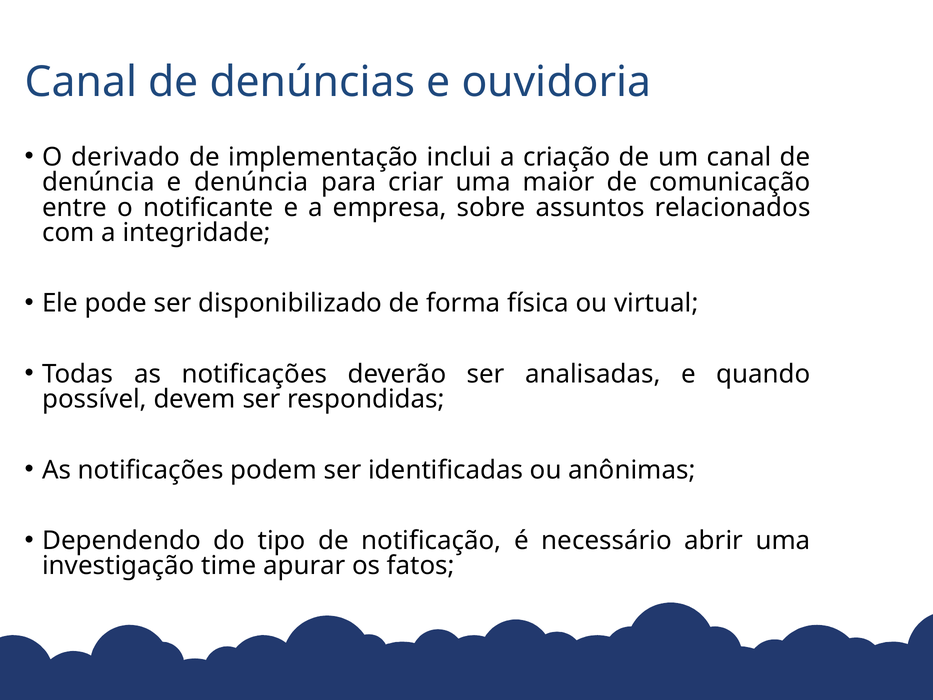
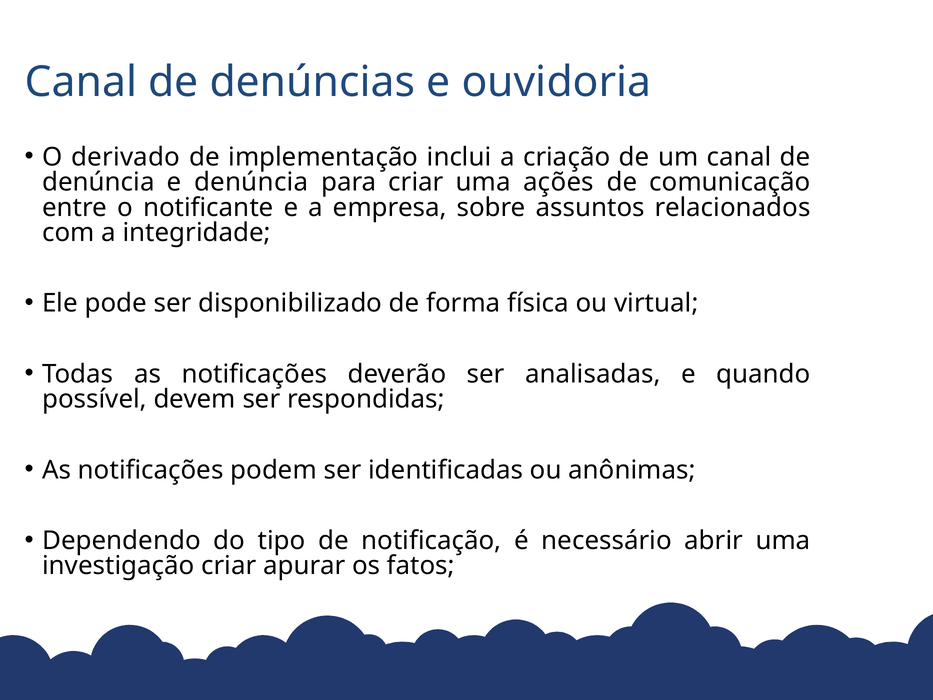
maior: maior -> ações (559, 182)
investigação time: time -> criar (229, 566)
